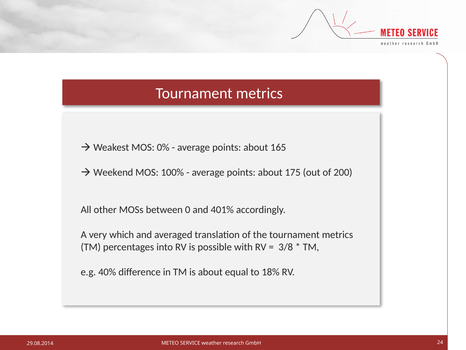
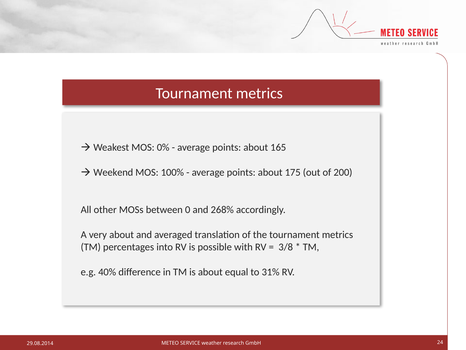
401%: 401% -> 268% (222, 209)
very which: which -> about (122, 234)
18%: 18% -> 31% (271, 272)
